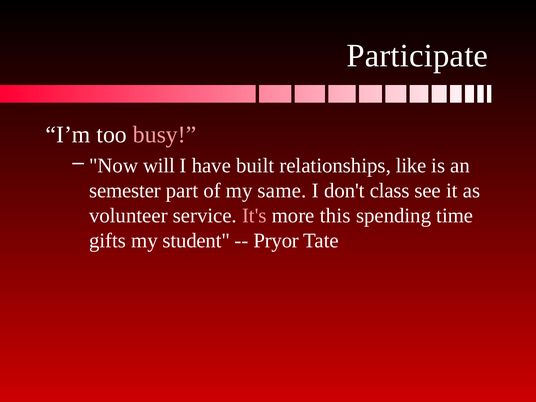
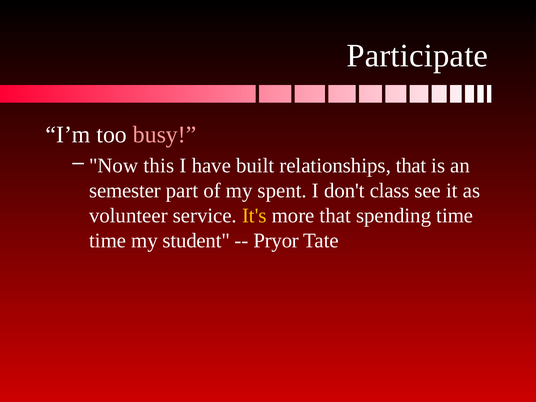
will: will -> this (159, 166)
relationships like: like -> that (411, 166)
same: same -> spent (282, 191)
It's colour: pink -> yellow (254, 216)
more this: this -> that (335, 216)
gifts: gifts -> time (108, 241)
